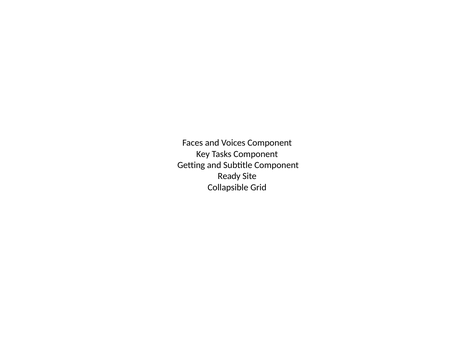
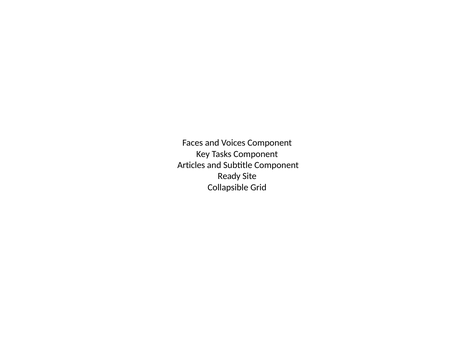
Getting: Getting -> Articles (191, 165)
